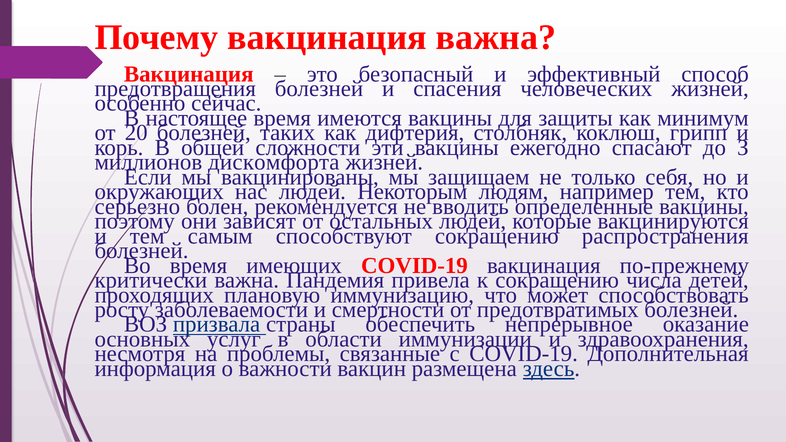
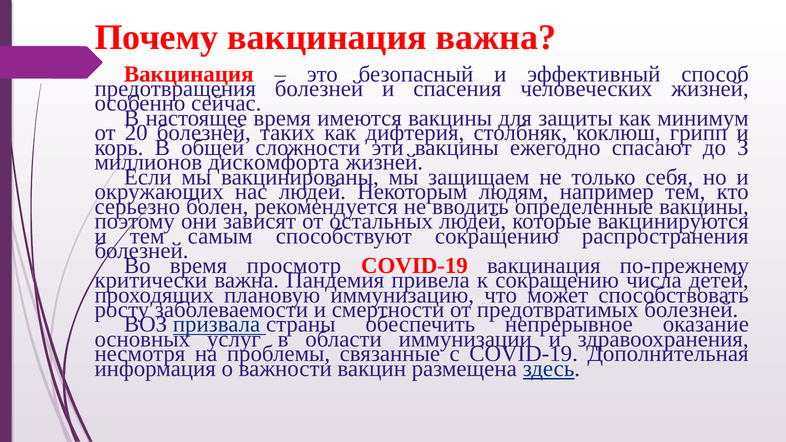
имеющих: имеющих -> просмотр (294, 266)
